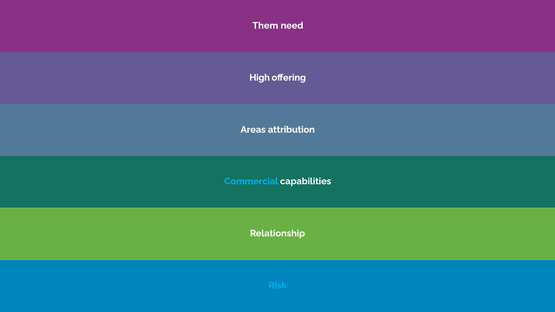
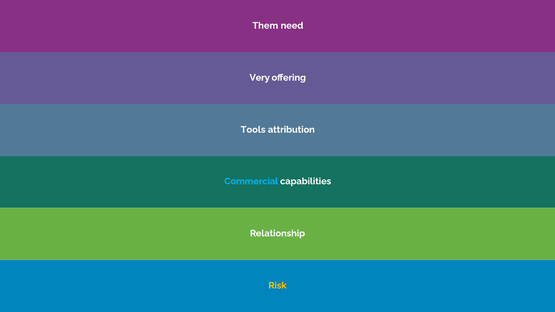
High: High -> Very (260, 78)
Areas: Areas -> Tools (253, 130)
Risk colour: light blue -> yellow (277, 286)
